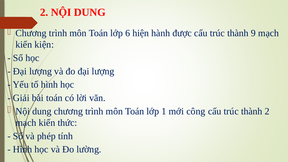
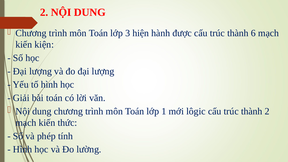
6: 6 -> 3 (128, 33)
9: 9 -> 6 (253, 33)
công: công -> lôgic (196, 111)
